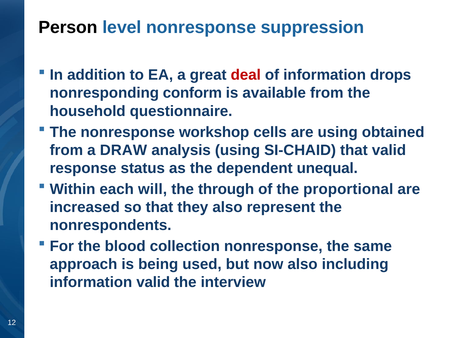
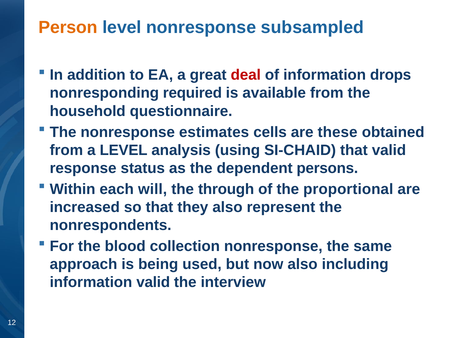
Person colour: black -> orange (68, 28)
suppression: suppression -> subsampled (312, 28)
conform: conform -> required (192, 93)
workshop: workshop -> estimates (214, 132)
are using: using -> these (338, 132)
a DRAW: DRAW -> LEVEL (124, 150)
unequal: unequal -> persons (327, 168)
